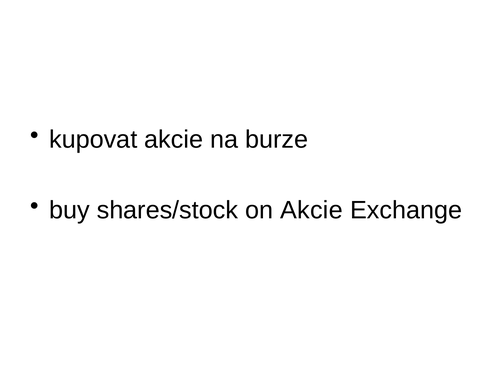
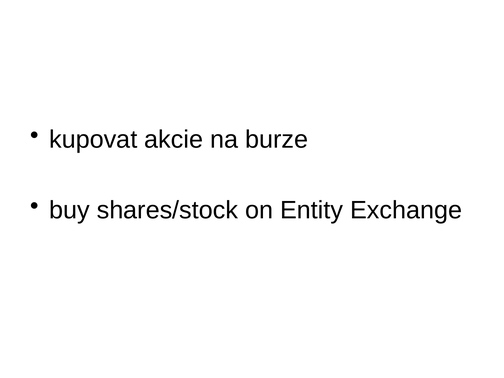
on Akcie: Akcie -> Entity (312, 210)
